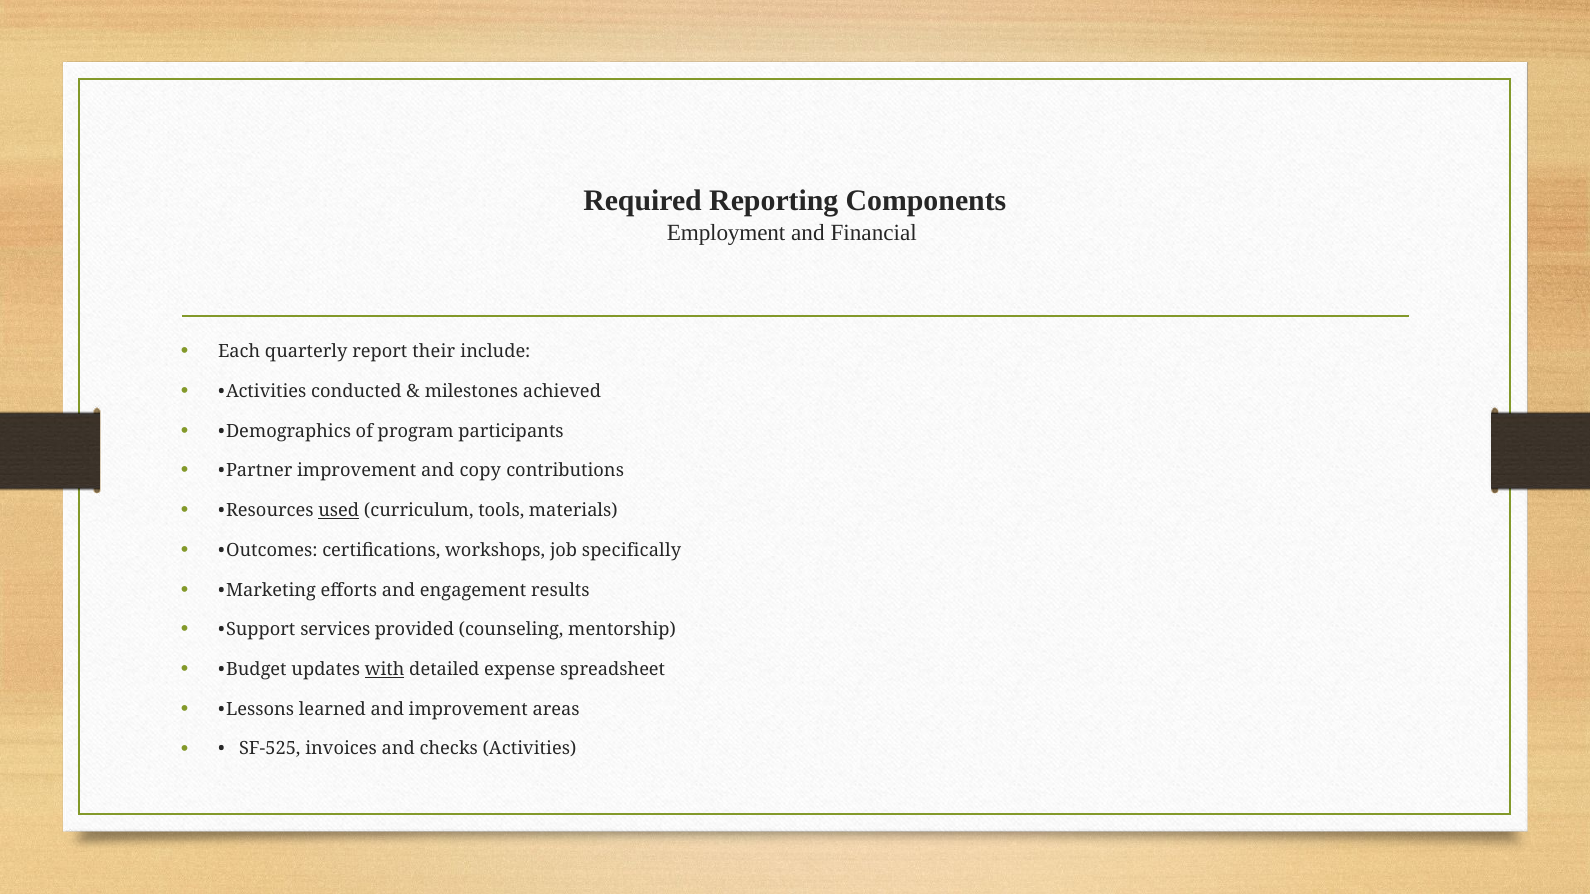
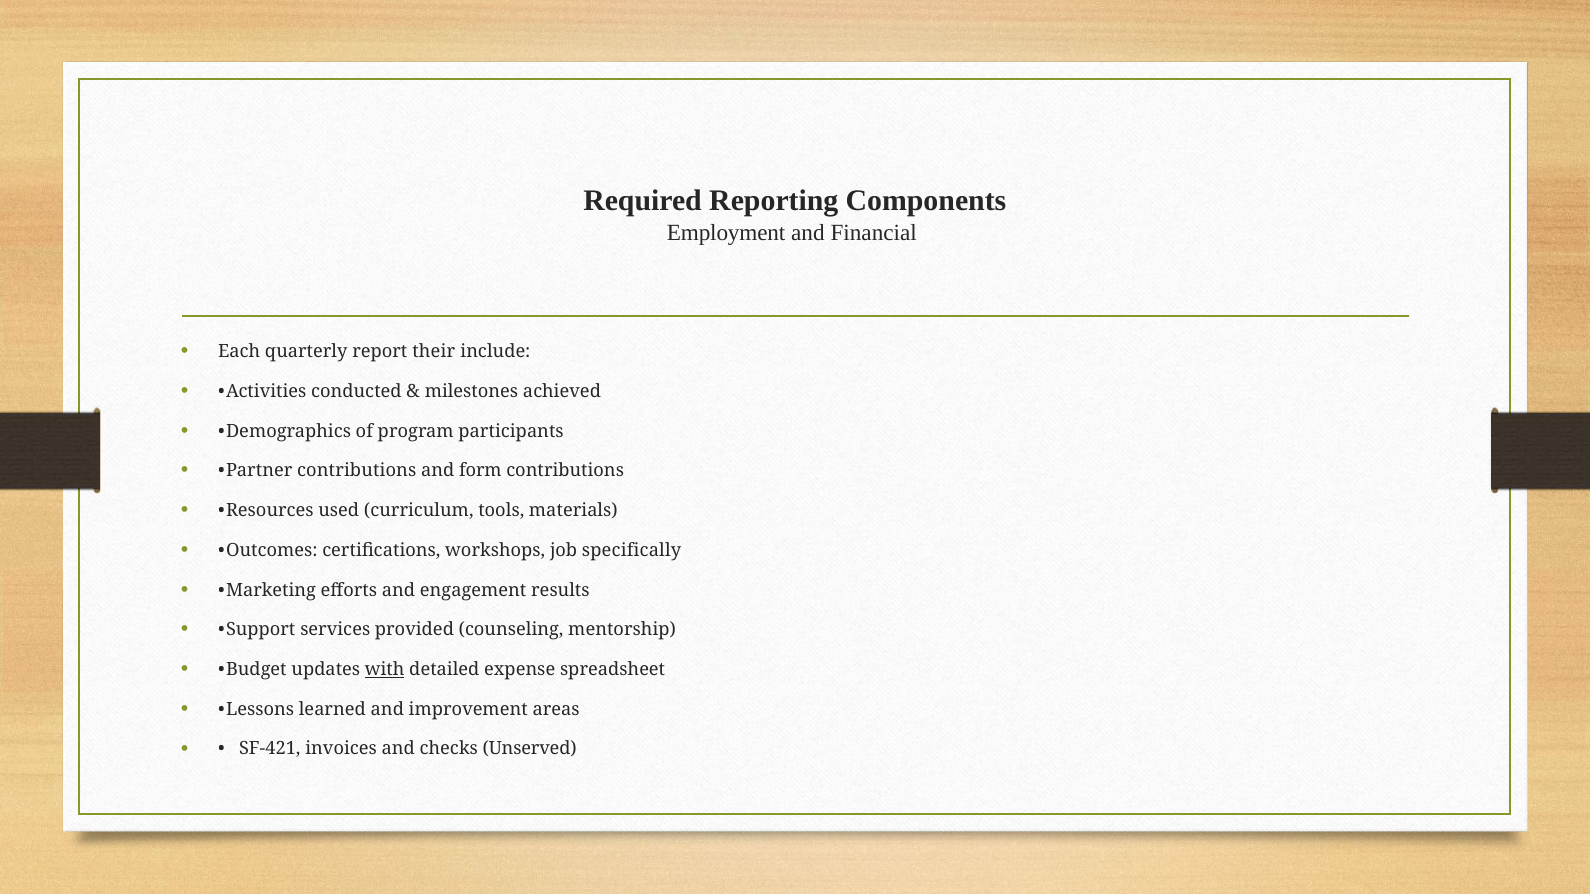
Partner improvement: improvement -> contributions (357, 471)
copy: copy -> form (480, 471)
used underline: present -> none (339, 511)
SF-525: SF-525 -> SF-421 (270, 749)
checks Activities: Activities -> Unserved (530, 749)
